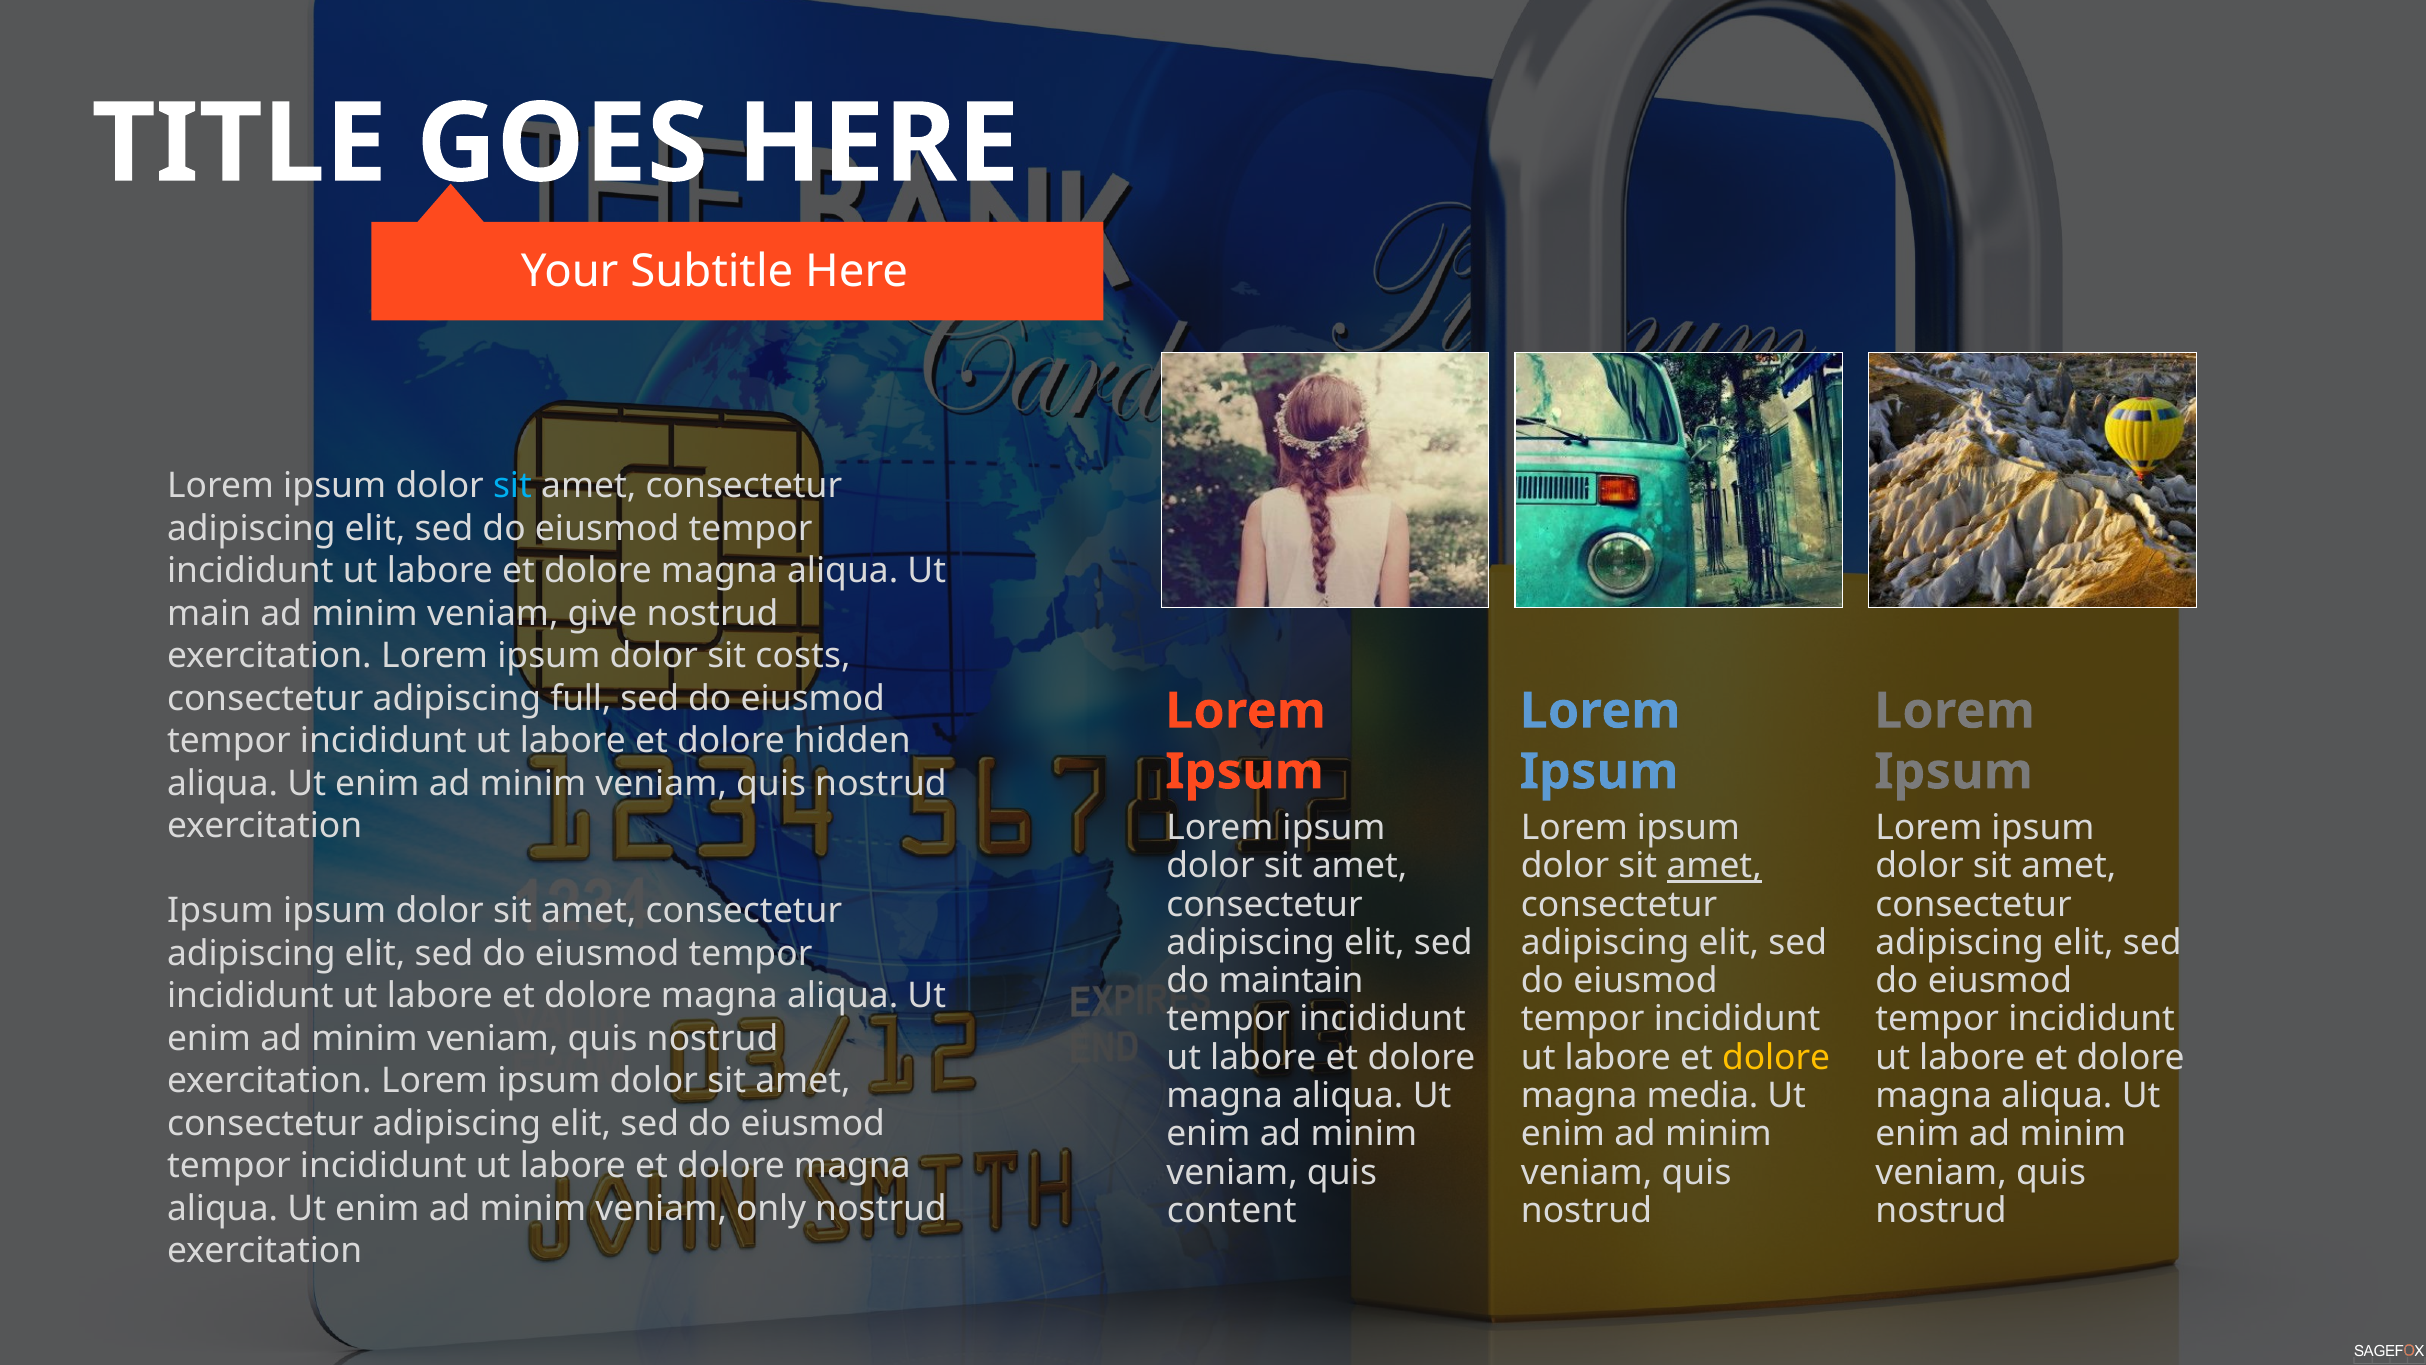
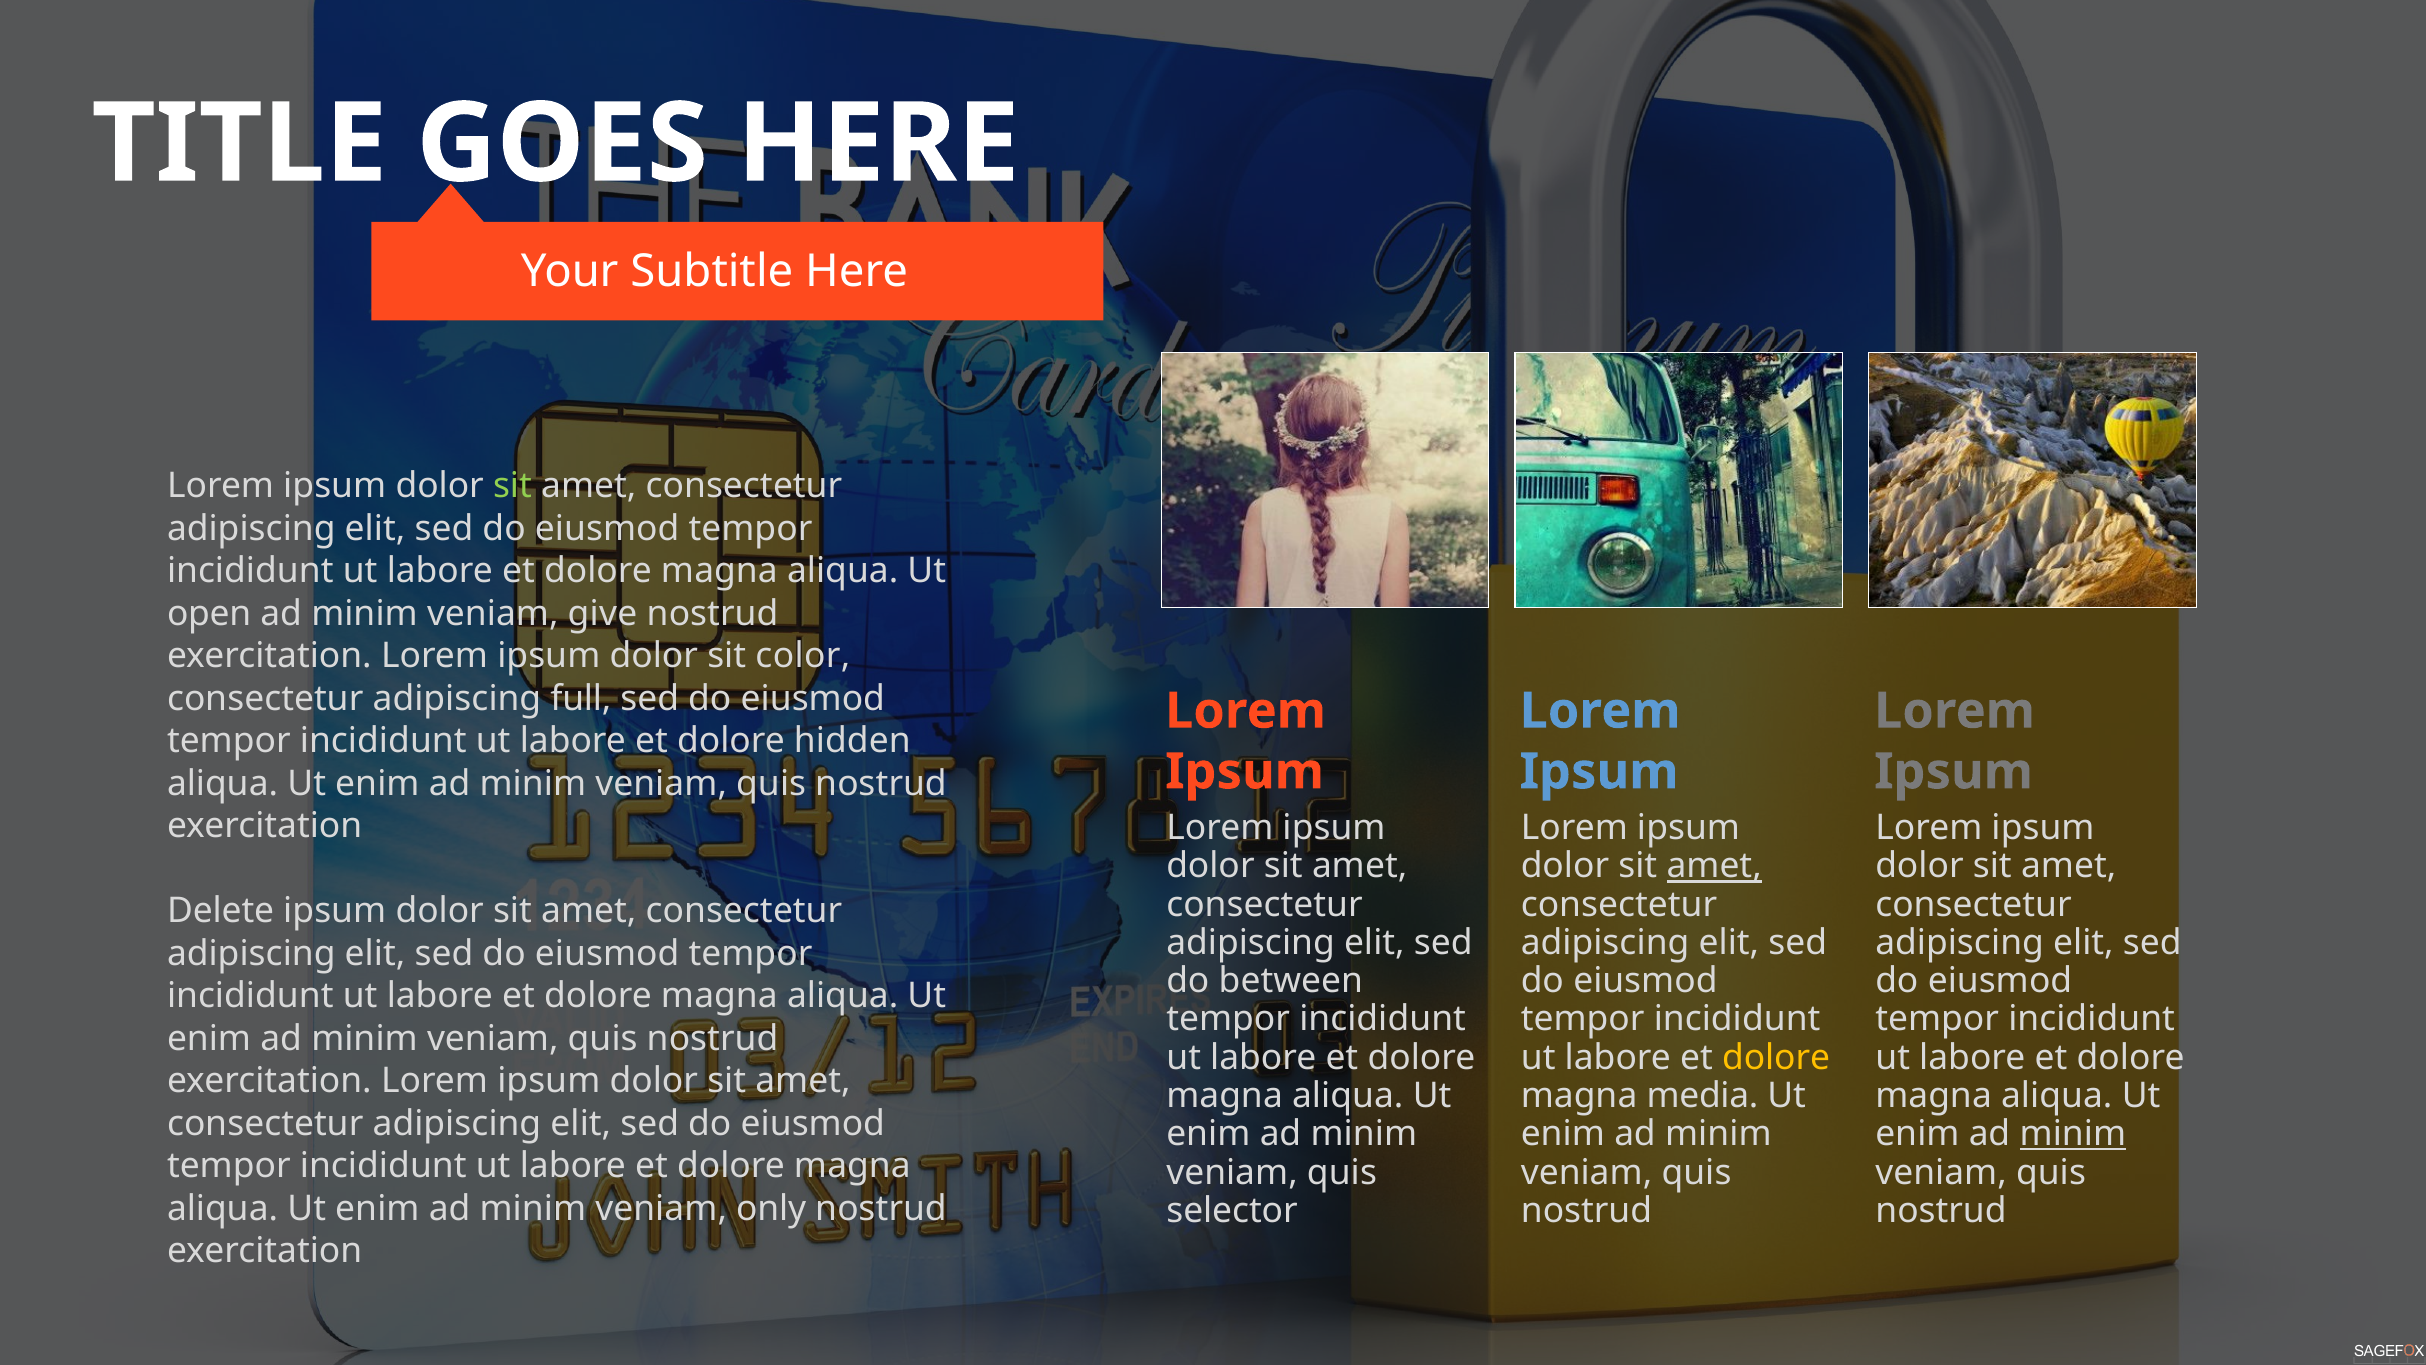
sit colour: light blue -> light green (512, 486)
main: main -> open (209, 614)
costs: costs -> color (803, 656)
Ipsum: Ipsum -> Delete (221, 911)
maintain: maintain -> between (1291, 981)
minim underline: none -> present (2073, 1134)
content: content -> selector (1232, 1210)
